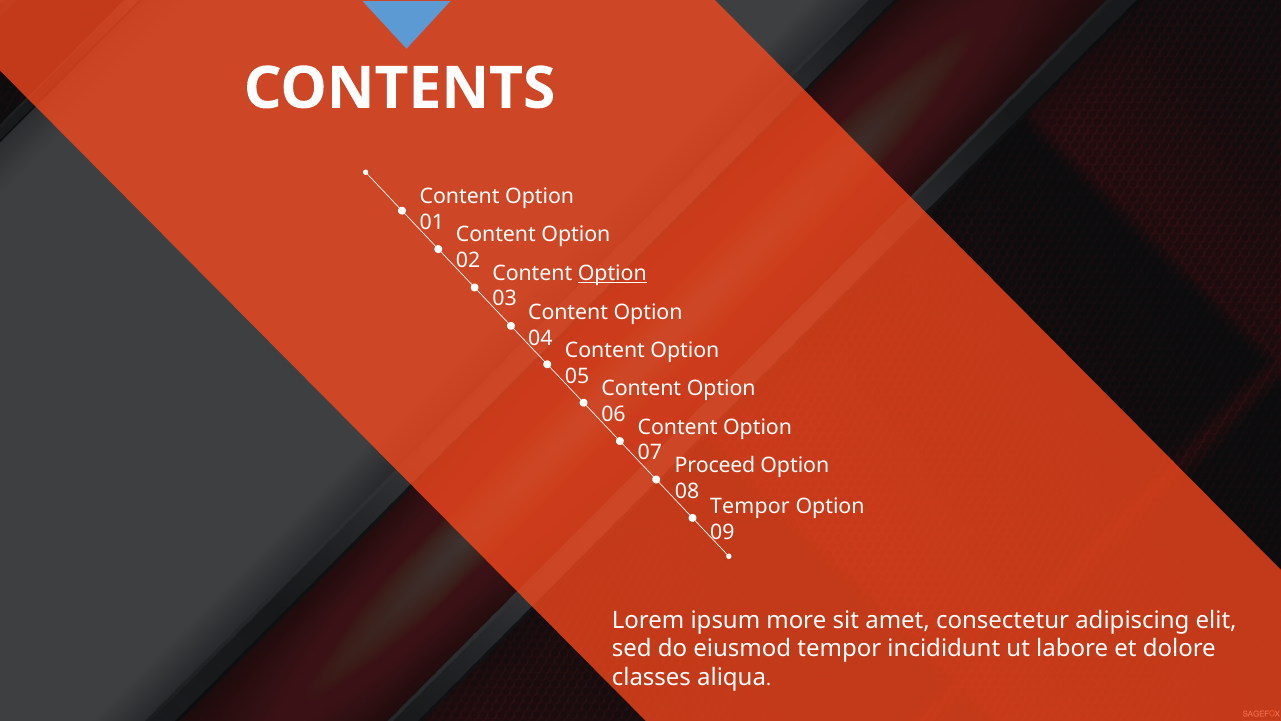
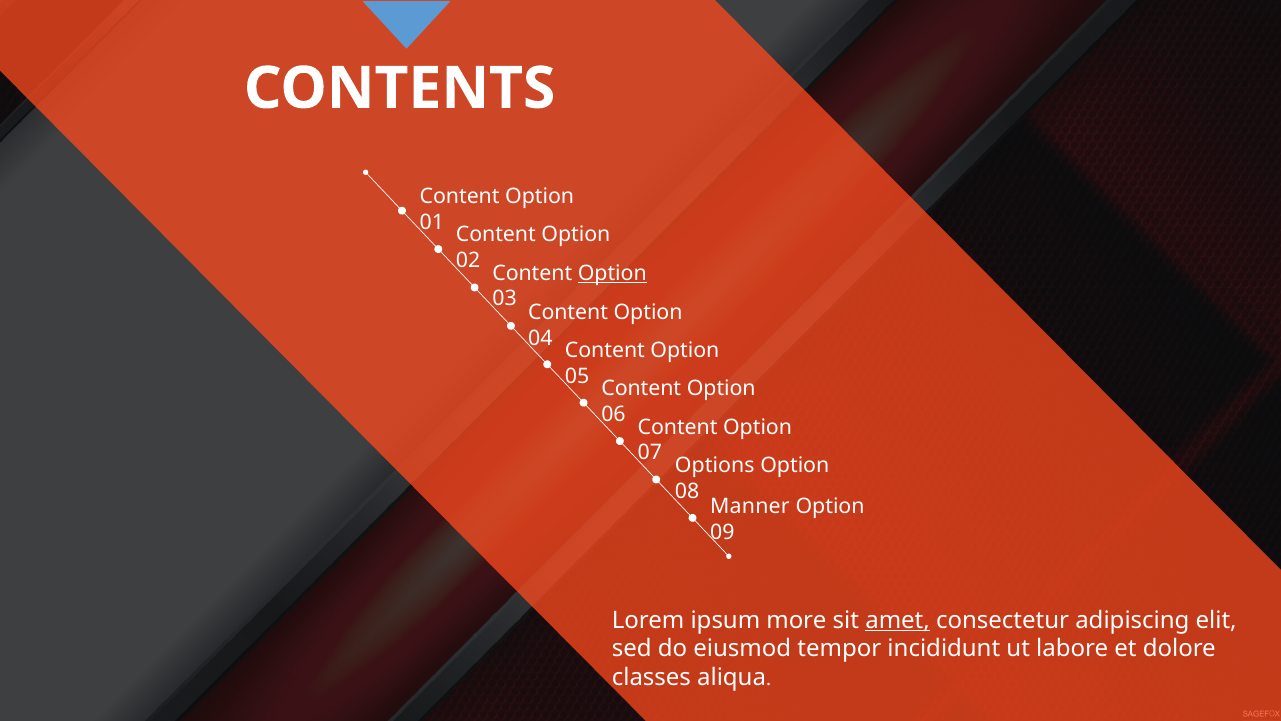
Proceed: Proceed -> Options (715, 465)
Tempor: Tempor -> Manner (750, 507)
amet underline: none -> present (898, 620)
